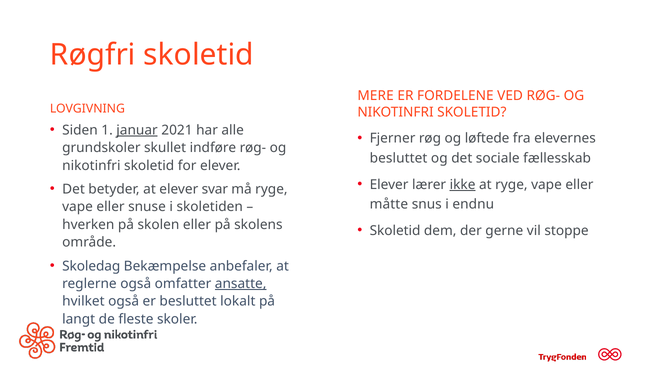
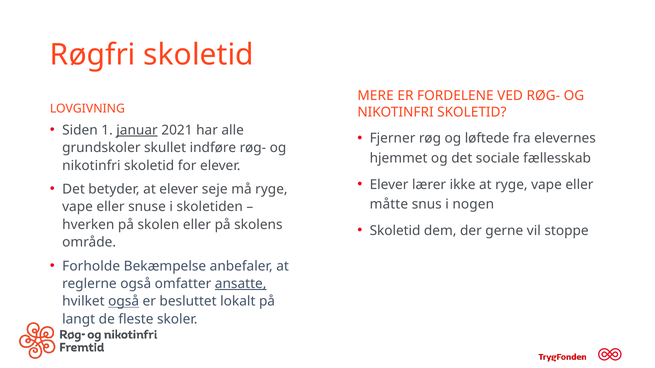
besluttet: besluttet -> hjemmet (399, 158)
ikke underline: present -> none (463, 185)
svar: svar -> seje (215, 190)
endnu: endnu -> nogen (473, 204)
Skoledag: Skoledag -> Forholde (91, 266)
også underline: none -> present (124, 302)
